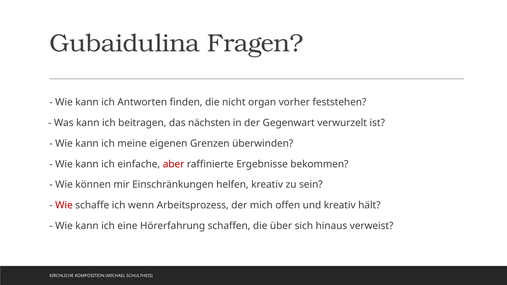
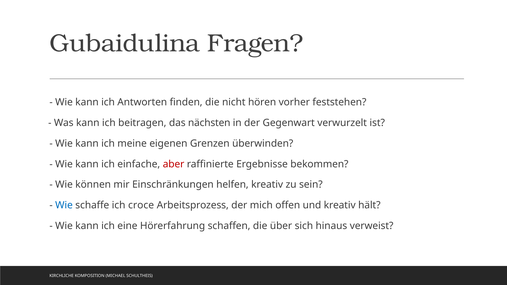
organ: organ -> hören (262, 102)
Wie colour: red -> blue (64, 205)
wenn: wenn -> croce (141, 205)
